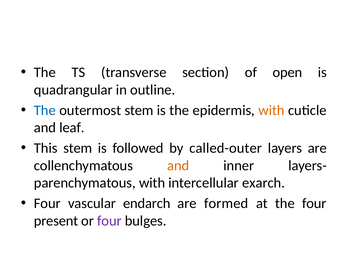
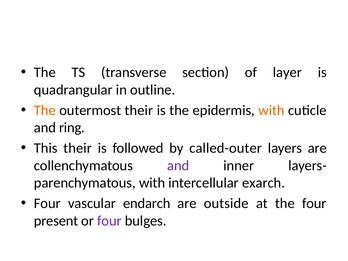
open: open -> layer (287, 72)
The colour: blue -> orange (45, 110)
outermost stem: stem -> their (139, 110)
leaf: leaf -> ring (72, 128)
This stem: stem -> their (78, 148)
and colour: orange -> purple (178, 166)
formed: formed -> outside (226, 203)
